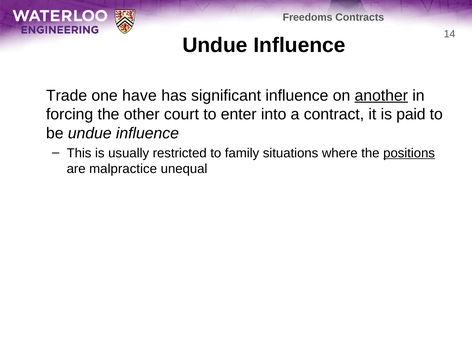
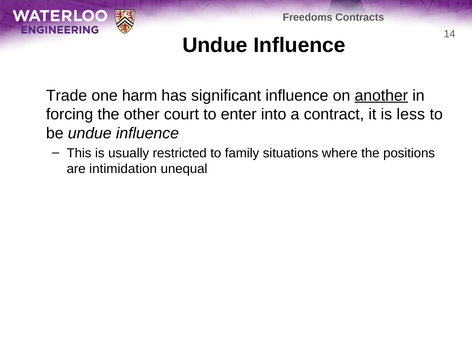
have: have -> harm (140, 96)
paid: paid -> less (411, 114)
positions underline: present -> none (409, 153)
malpractice: malpractice -> intimidation (123, 169)
